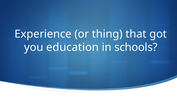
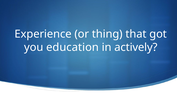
schools: schools -> actively (136, 47)
